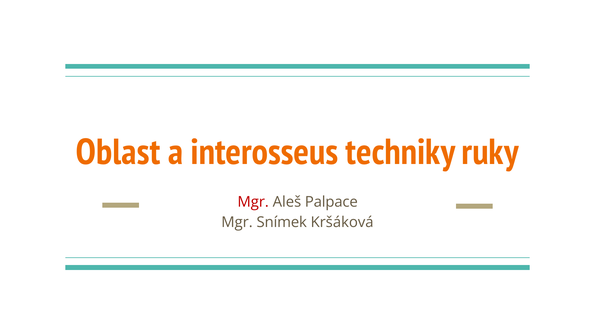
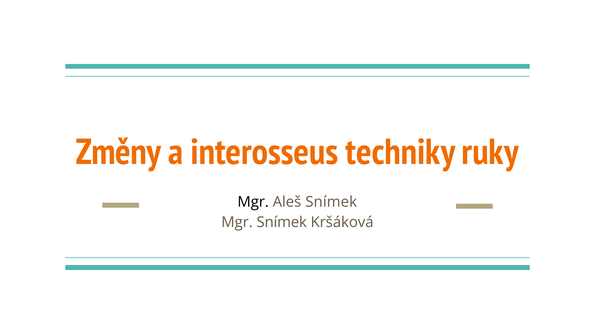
Oblast: Oblast -> Změny (118, 153)
Mgr colour: red -> black (253, 202)
Aleš Palpace: Palpace -> Snímek (331, 202)
